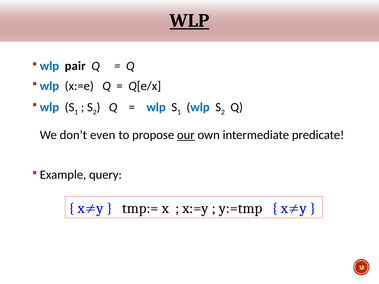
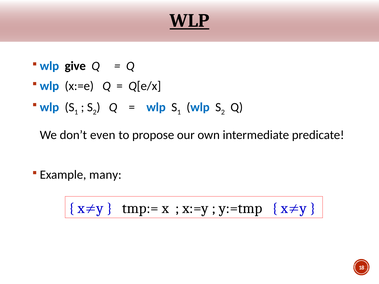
pair: pair -> give (75, 66)
our underline: present -> none (186, 135)
query: query -> many (105, 175)
